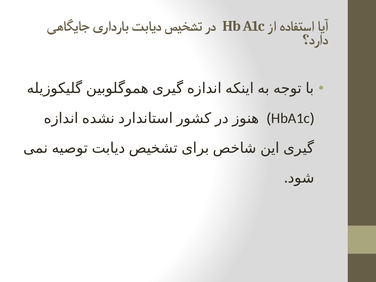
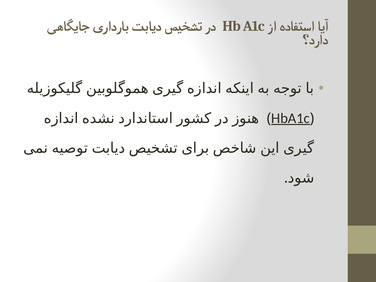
HbA1c underline: none -> present (291, 118)
